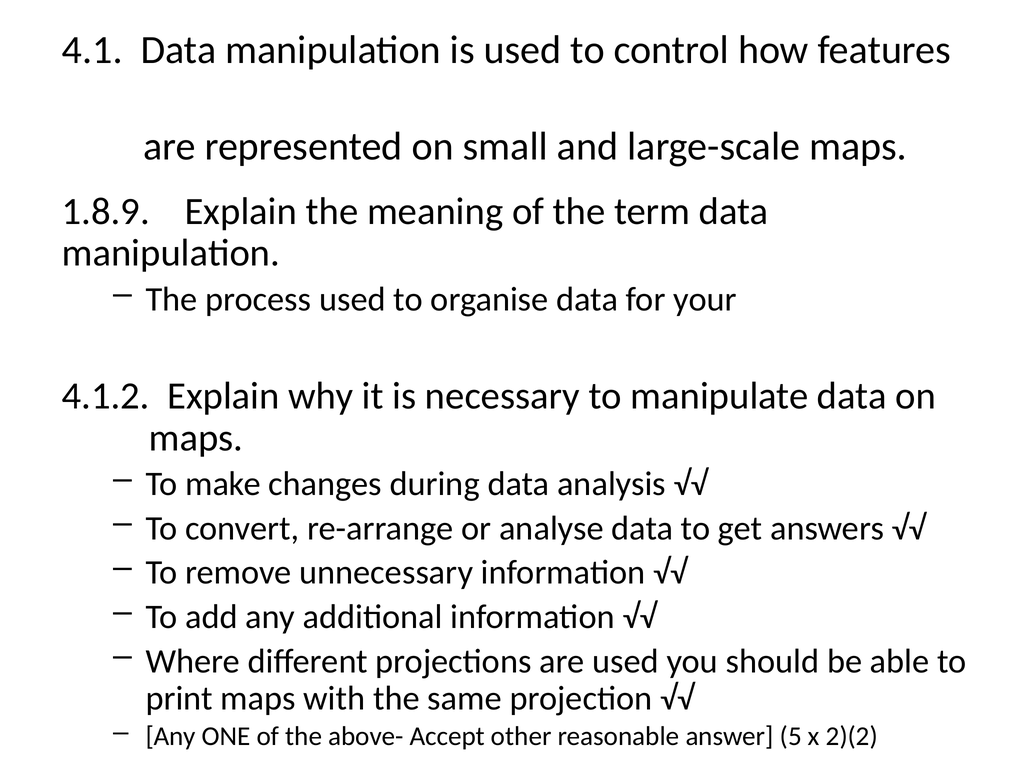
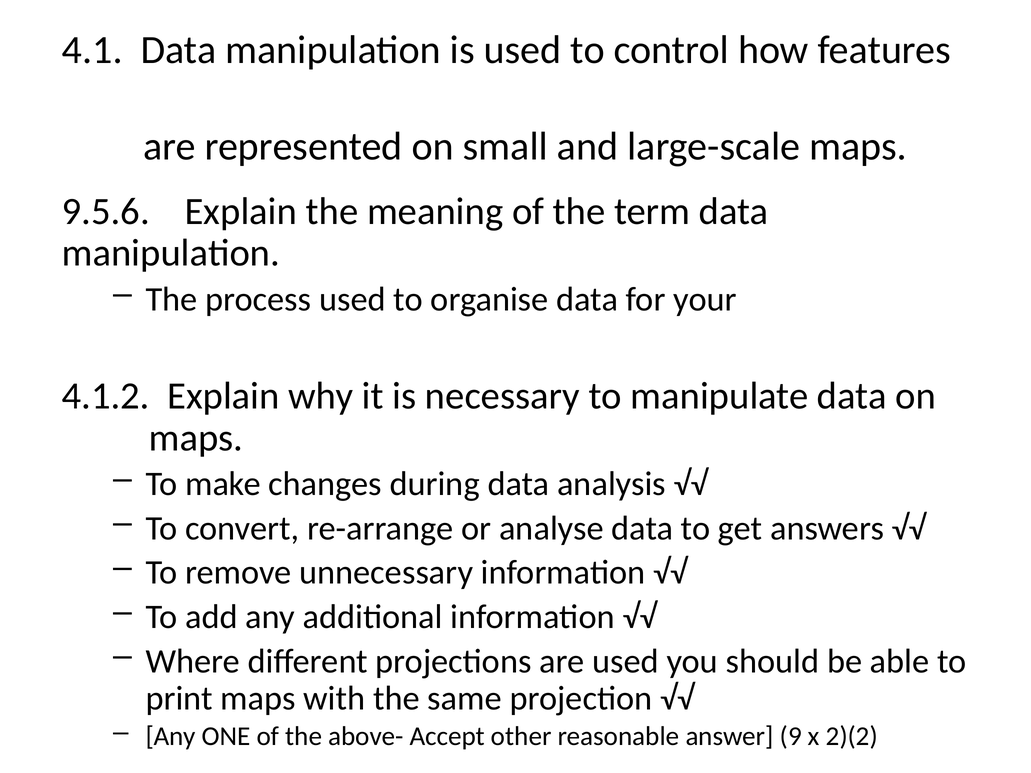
1.8.9: 1.8.9 -> 9.5.6 (106, 211)
5: 5 -> 9 (791, 737)
